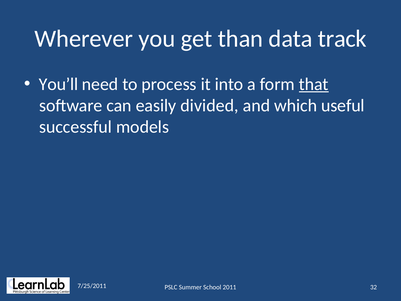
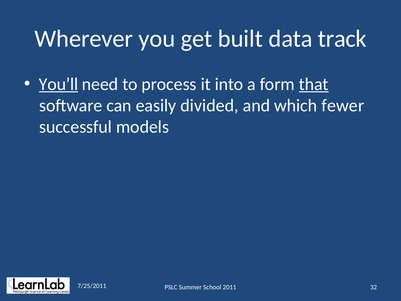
than: than -> built (240, 39)
You’ll underline: none -> present (59, 84)
useful: useful -> fewer (343, 106)
